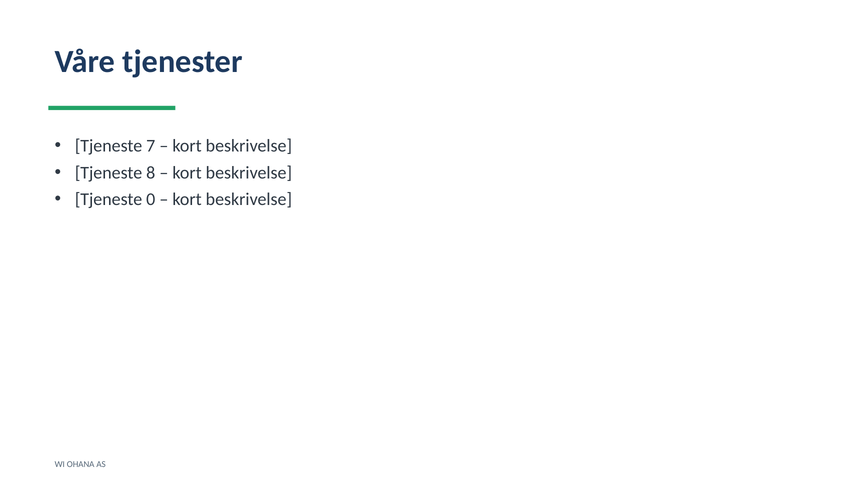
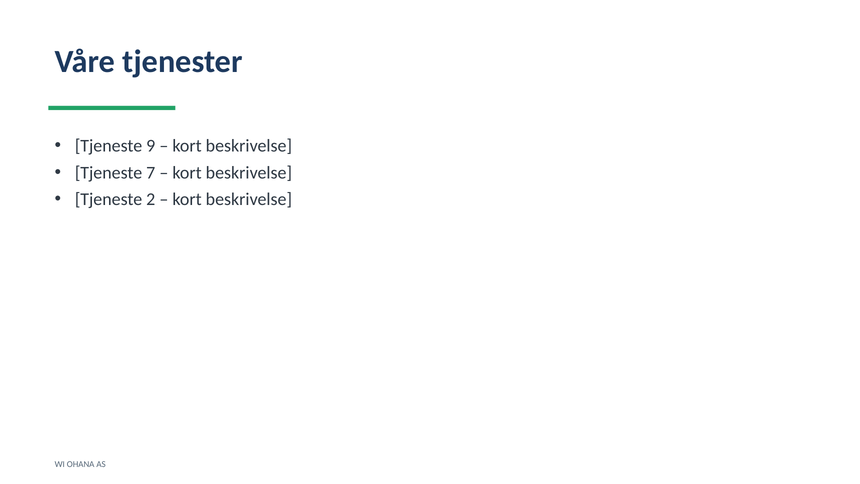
7: 7 -> 9 (151, 146)
8: 8 -> 7 (151, 173)
0: 0 -> 2 (151, 199)
